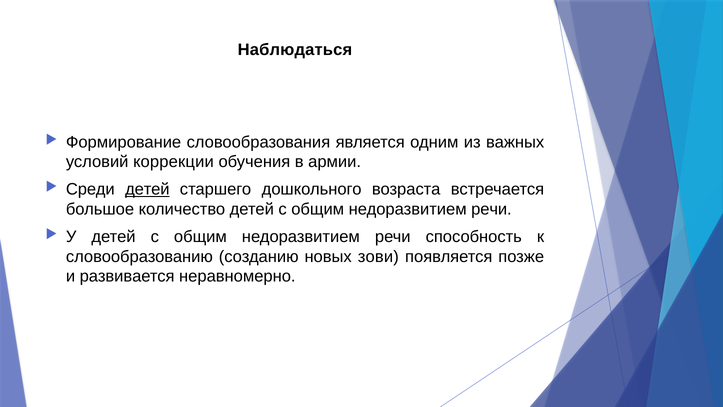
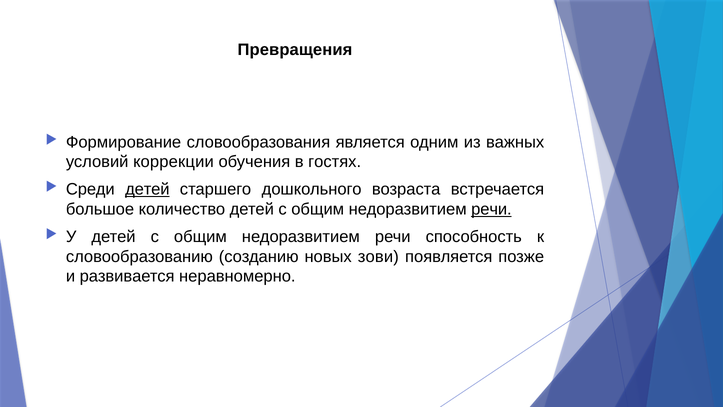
Наблюдаться: Наблюдаться -> Превращения (295, 50)
армии: армии -> гостях (335, 162)
речи underline: none -> present (491, 209)
